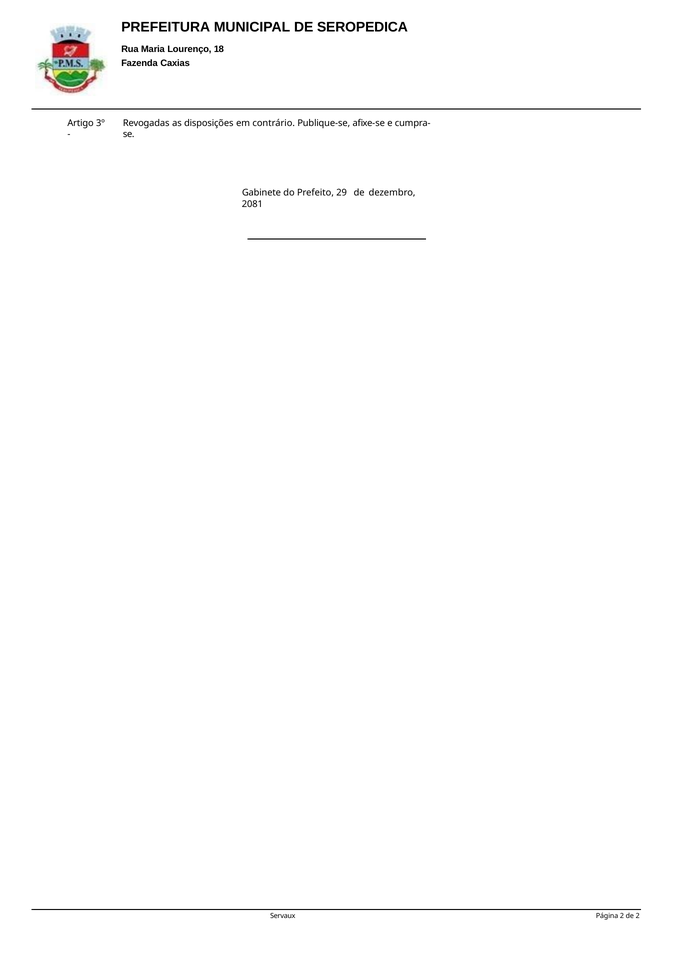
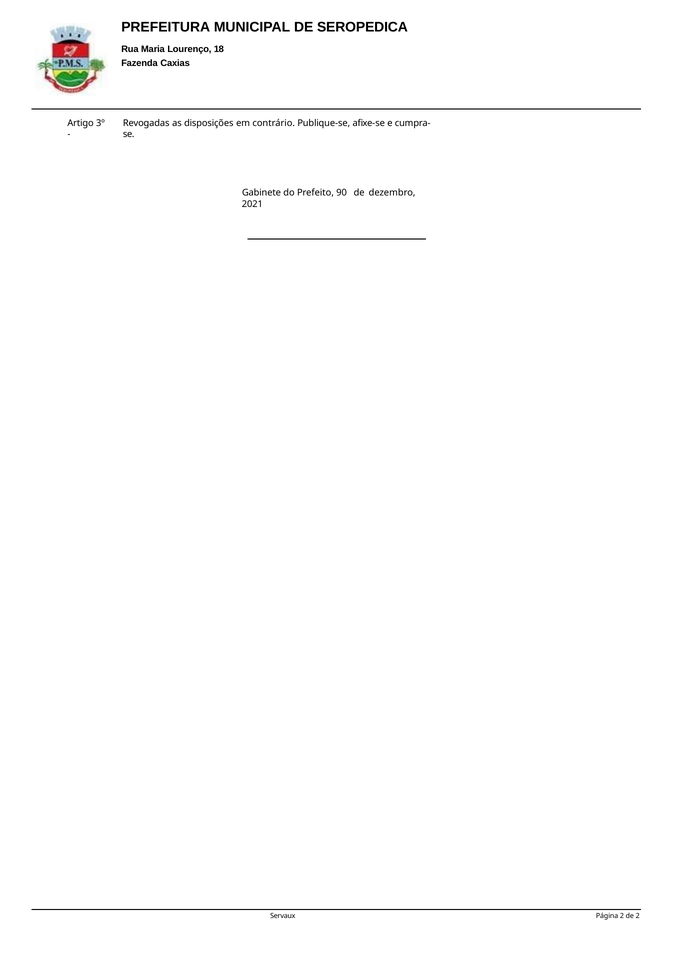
29: 29 -> 90 (342, 193)
2081: 2081 -> 2021 (252, 204)
